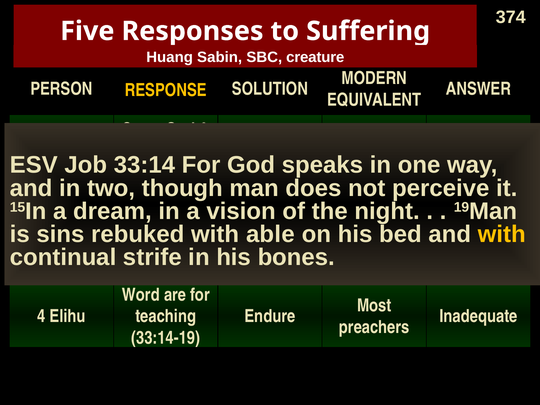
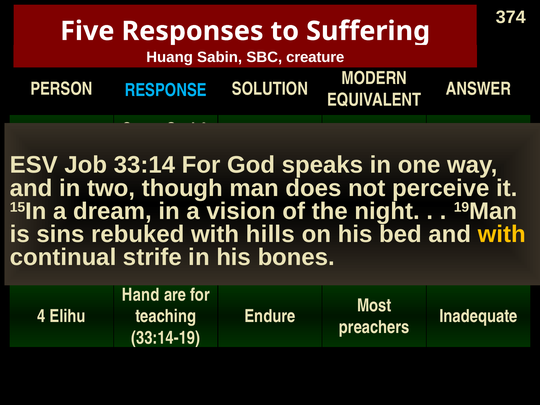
RESPONSE colour: yellow -> light blue (166, 90)
able: able -> hills (270, 234)
Word: Word -> Hand (141, 295)
